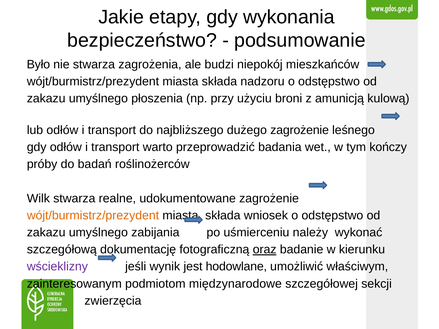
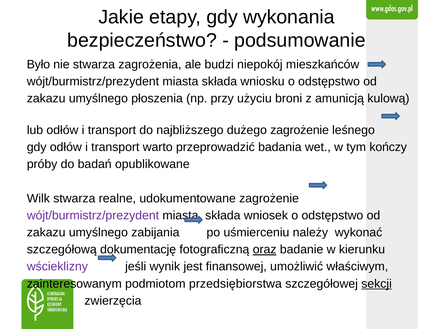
nadzoru: nadzoru -> wniosku (263, 81)
roślinożerców: roślinożerców -> opublikowane (152, 164)
wójt/burmistrz/prezydent colour: orange -> purple (93, 216)
hodowlane: hodowlane -> finansowej (236, 267)
międzynarodowe: międzynarodowe -> przedsiębiorstwa (235, 284)
sekcji underline: none -> present (377, 284)
